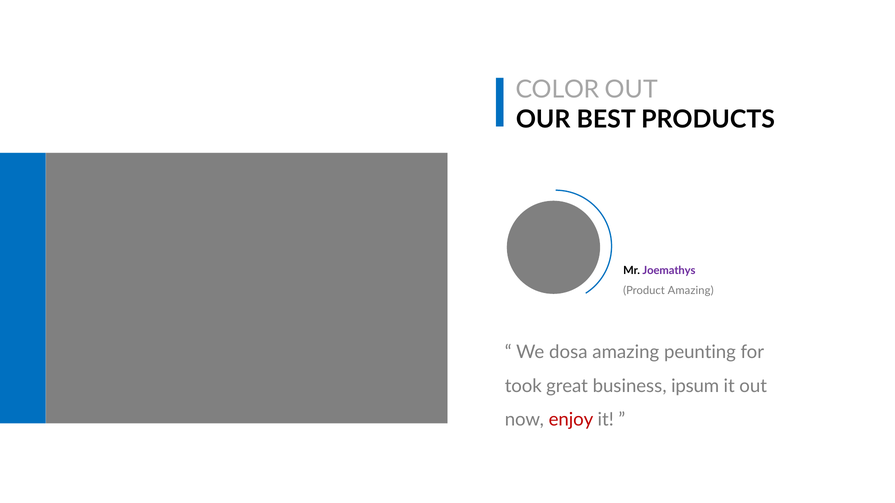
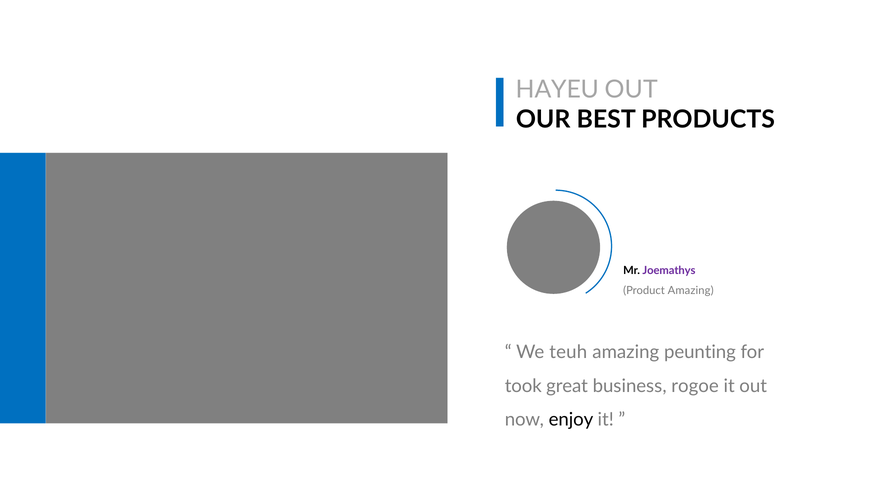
COLOR: COLOR -> HAYEU (557, 90)
dosa: dosa -> teuh (568, 353)
ipsum: ipsum -> rogoe (695, 386)
enjoy colour: red -> black (571, 420)
